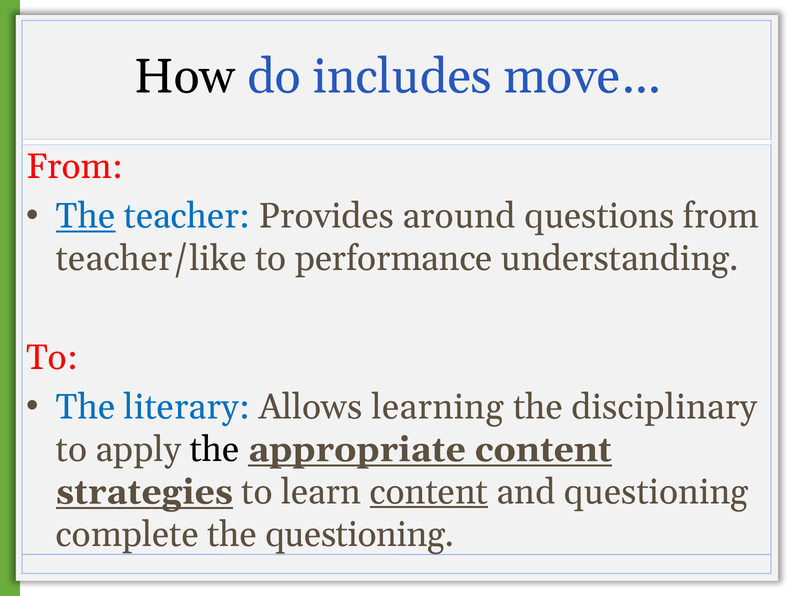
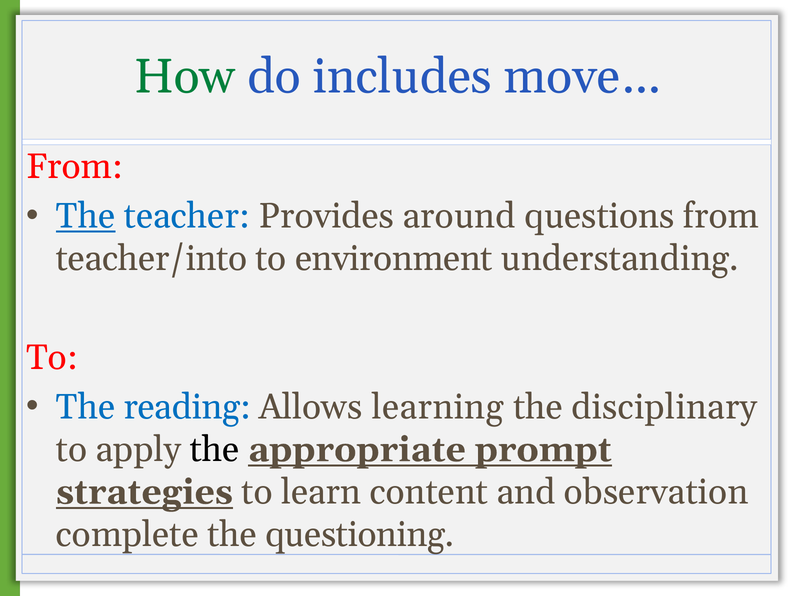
How colour: black -> green (185, 77)
teacher/like: teacher/like -> teacher/into (152, 258)
performance: performance -> environment (394, 258)
literary: literary -> reading (187, 407)
appropriate content: content -> prompt (543, 449)
content underline: present -> none (429, 492)
and questioning: questioning -> observation (656, 492)
